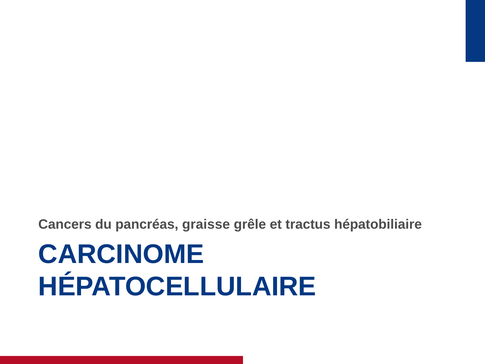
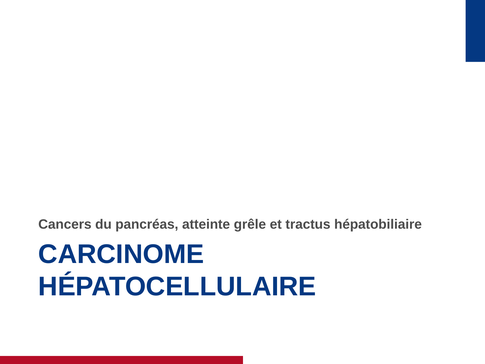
graisse: graisse -> atteinte (206, 224)
